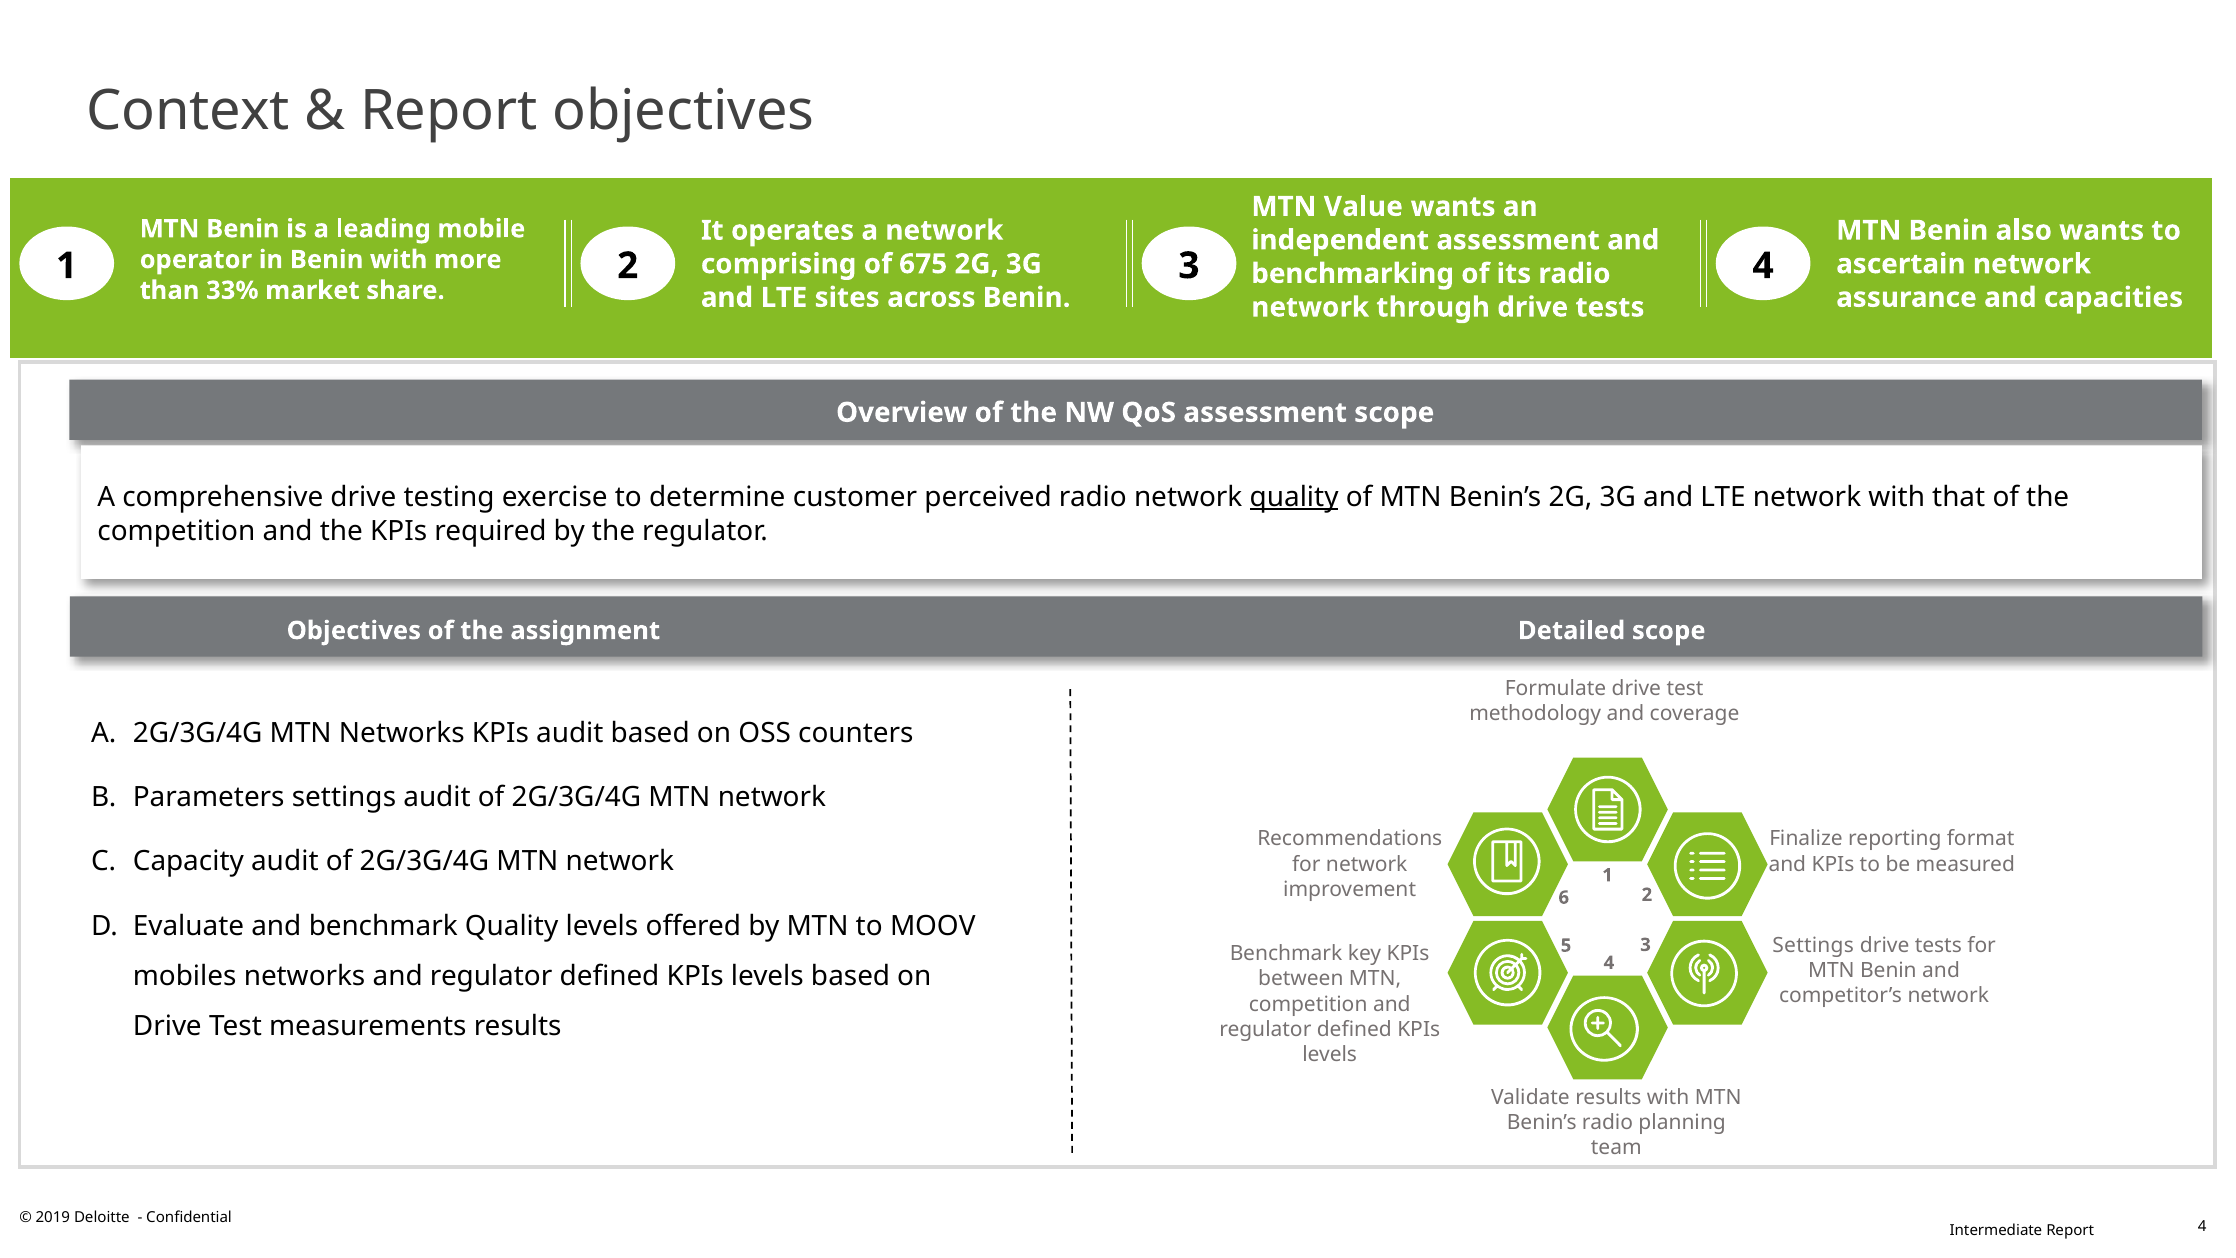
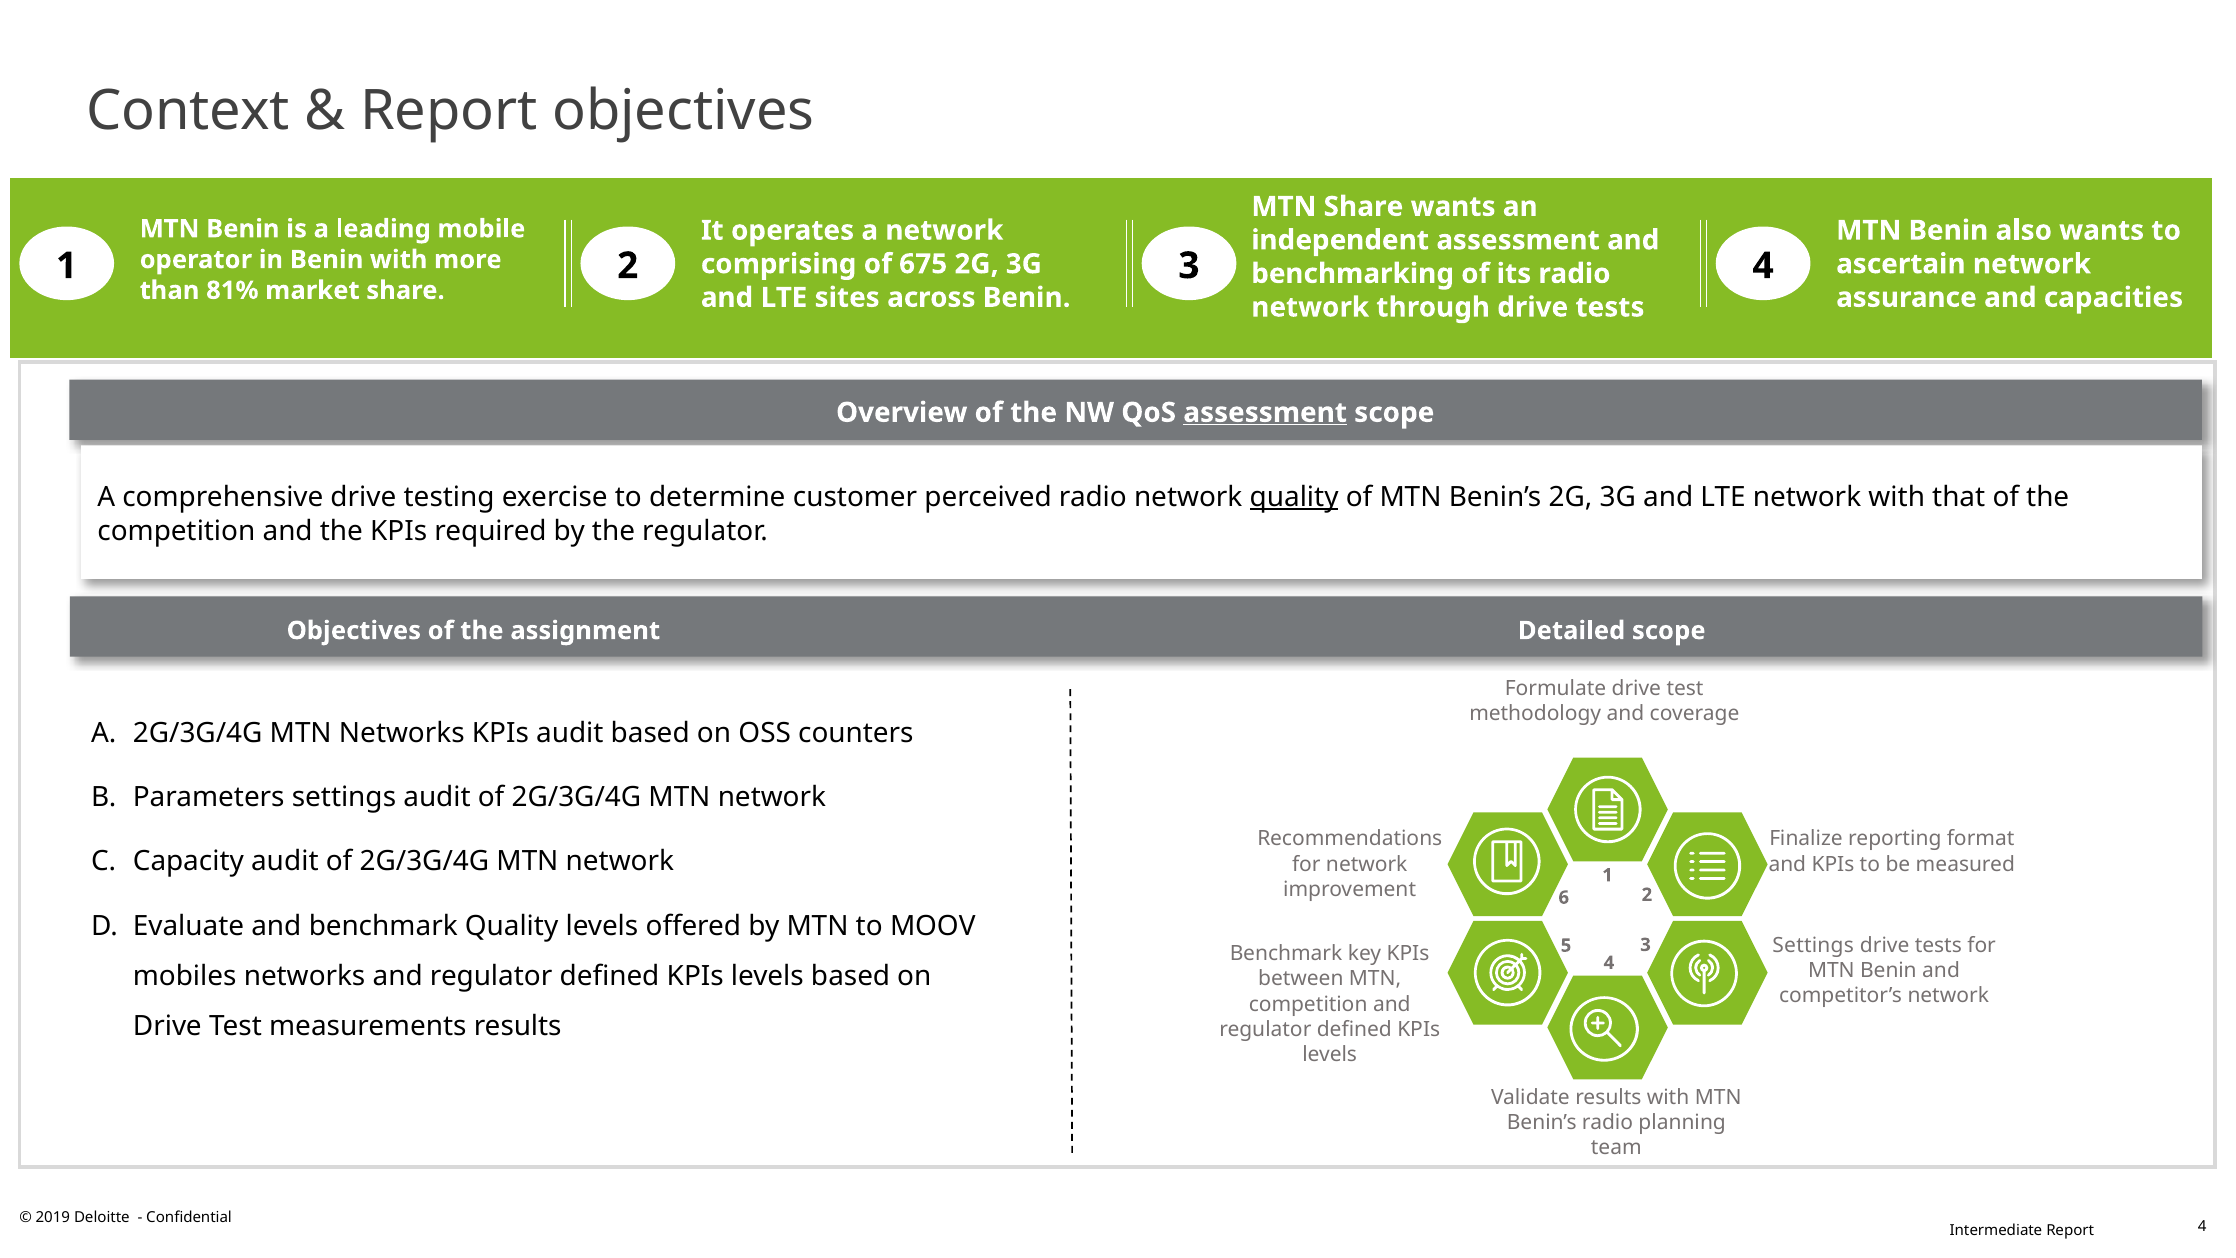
MTN Value: Value -> Share (1363, 207)
33%: 33% -> 81% (232, 290)
assessment underline: none -> present (1265, 413)
